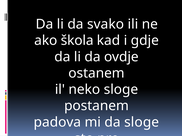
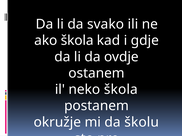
neko sloge: sloge -> škola (121, 90)
padova: padova -> okružje (57, 123)
da sloge: sloge -> školu (142, 123)
